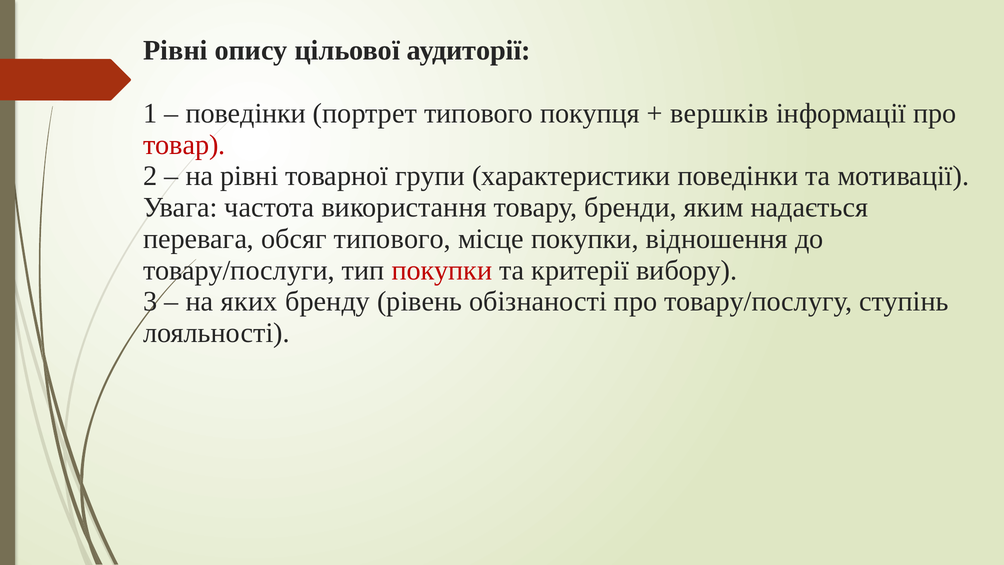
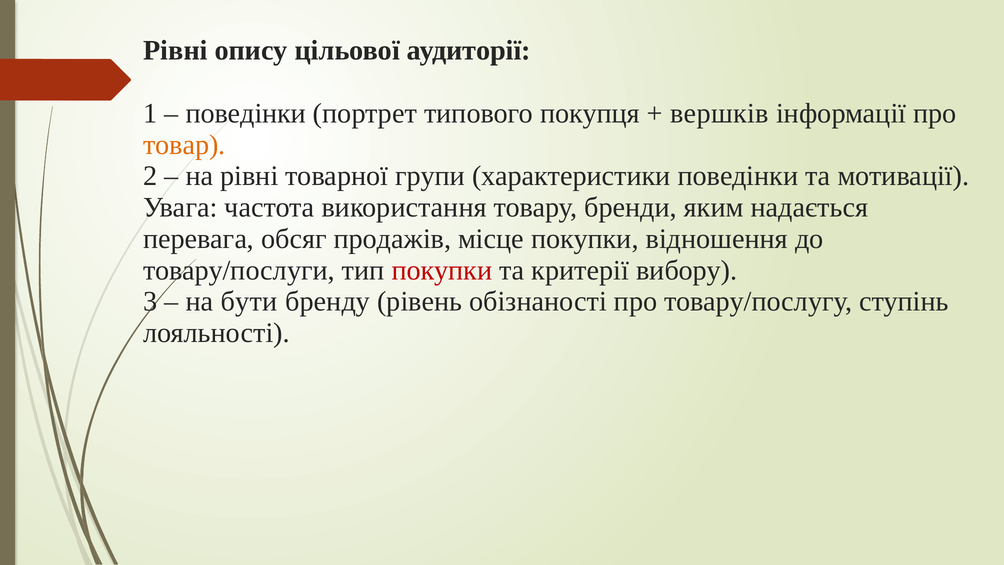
товар colour: red -> orange (184, 145)
обсяг типового: типового -> продажів (392, 239)
яких: яких -> бути (249, 301)
